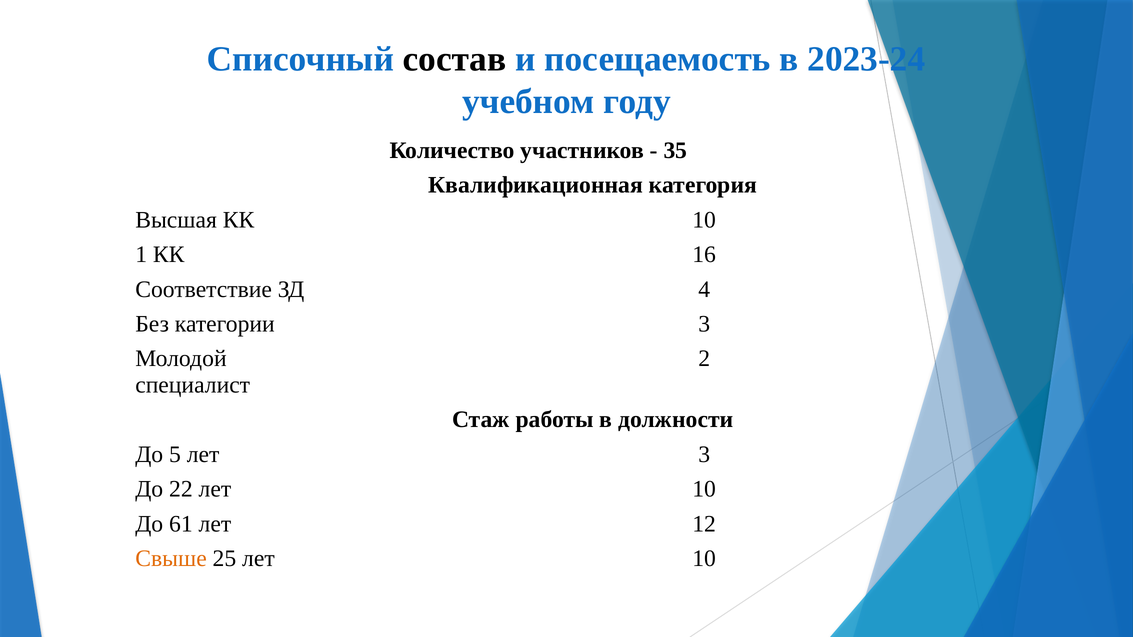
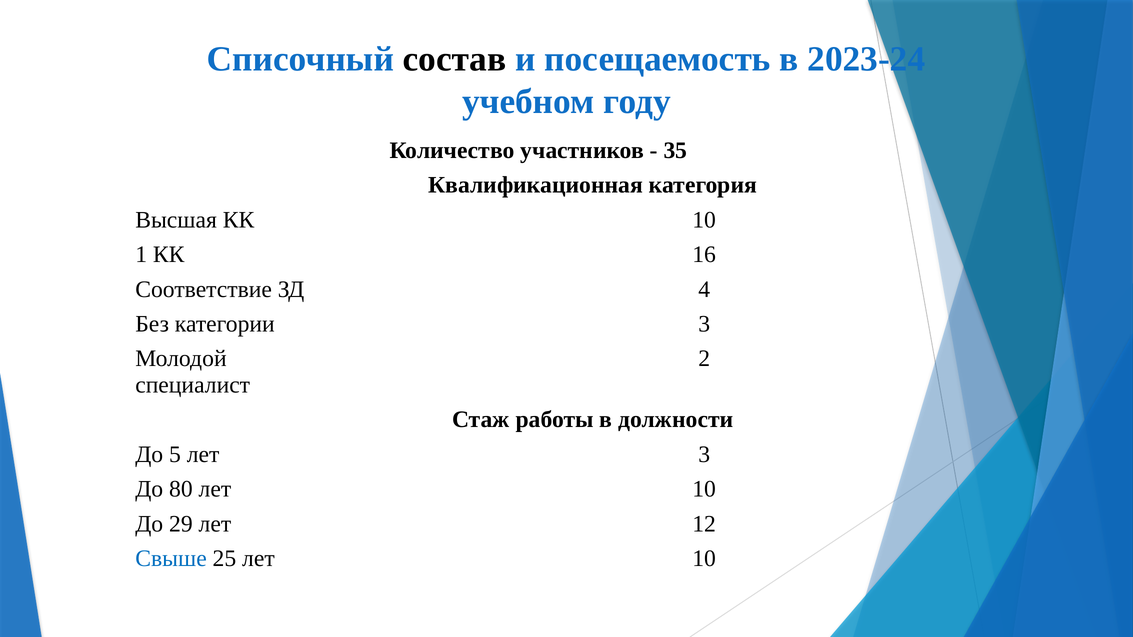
22: 22 -> 80 (181, 489)
61: 61 -> 29 (181, 524)
Свыше colour: orange -> blue (171, 559)
